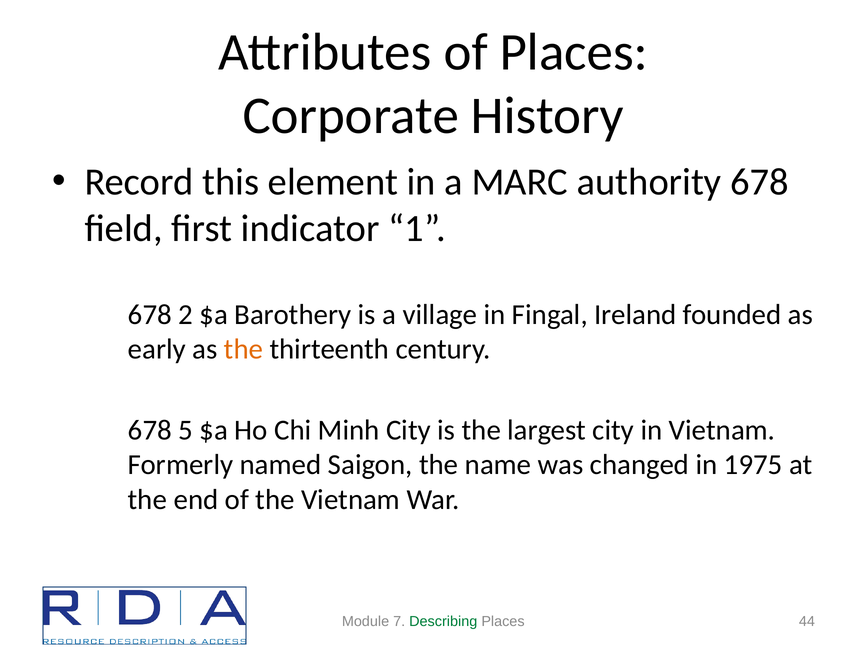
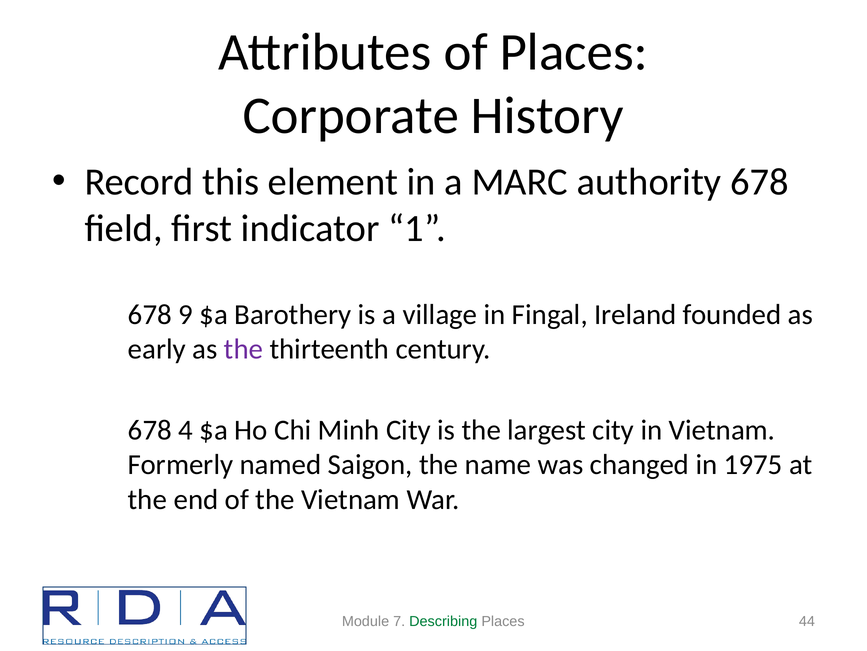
2: 2 -> 9 (186, 314)
the colour: orange -> purple (244, 349)
5: 5 -> 4 (186, 430)
